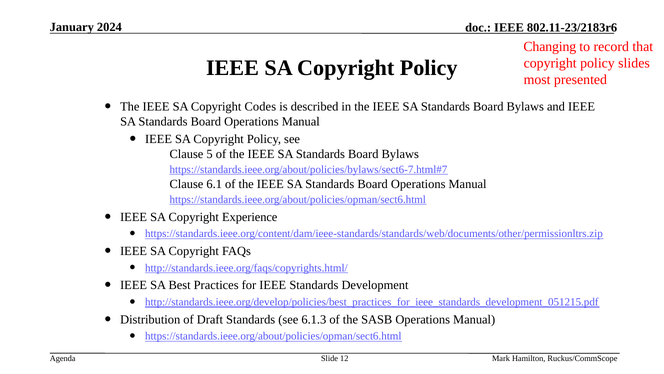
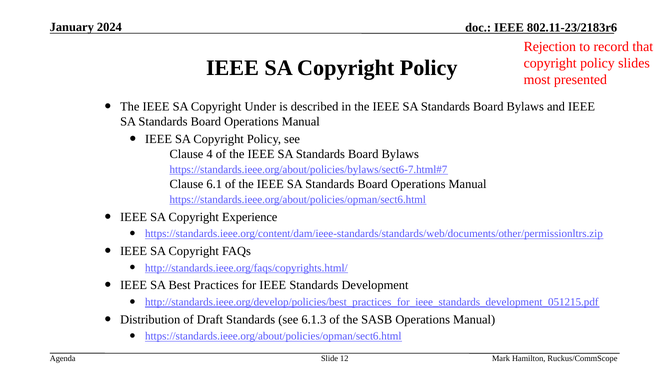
Changing: Changing -> Rejection (550, 47)
Codes: Codes -> Under (260, 106)
5: 5 -> 4 (210, 154)
